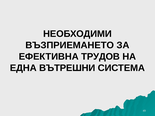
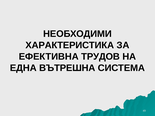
ВЪЗПРИЕМАНЕТО: ВЪЗПРИЕМАНЕТО -> ХАРАКТЕРИСТИКА (70, 45)
ВЪТРЕШНИ: ВЪТРЕШНИ -> ВЪТРЕШНА (67, 68)
